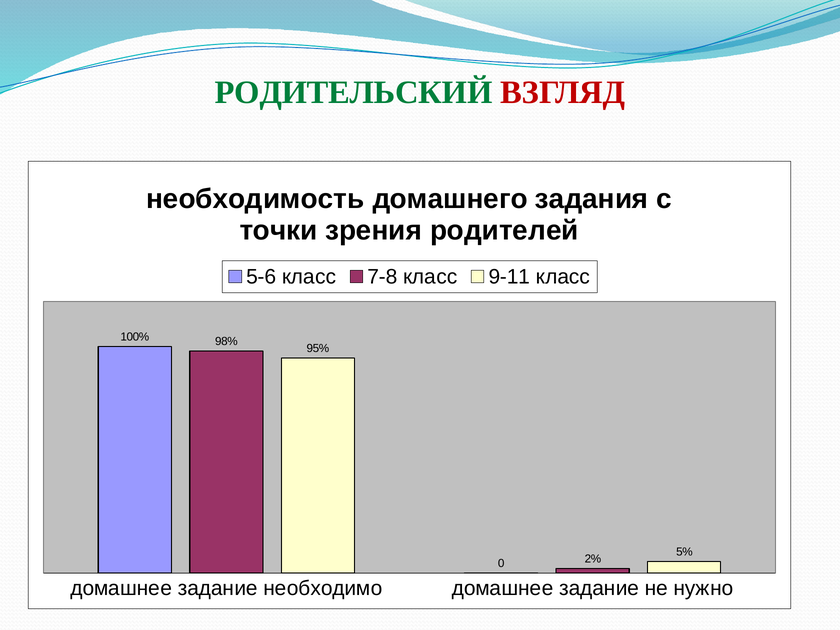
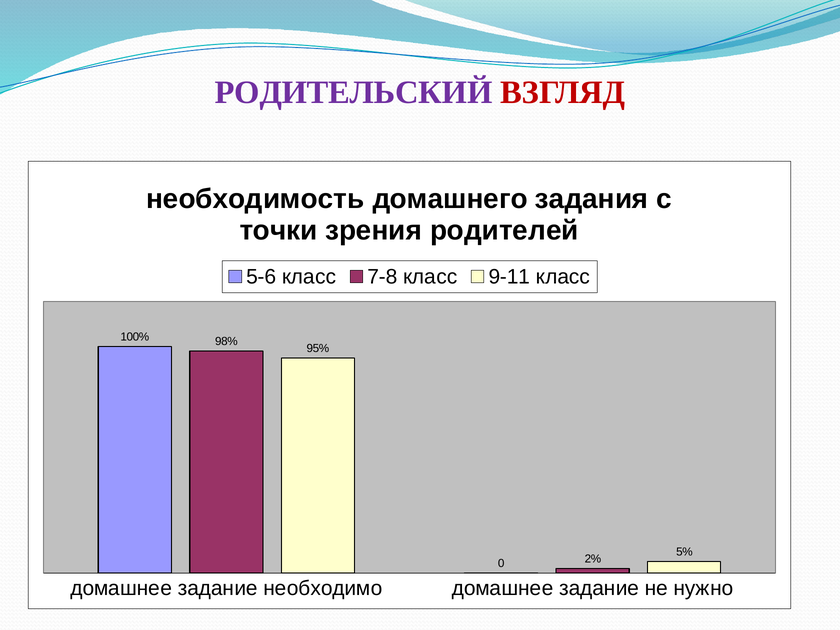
РОДИТЕЛЬСКИЙ colour: green -> purple (354, 92)
